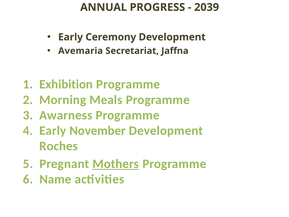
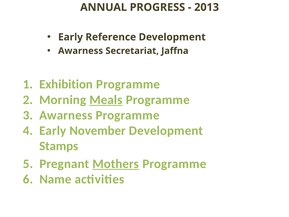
2039: 2039 -> 2013 (207, 7)
Ceremony: Ceremony -> Reference (111, 37)
Avemaria: Avemaria -> Awarness (81, 51)
Meals underline: none -> present (106, 100)
Roches: Roches -> Stamps (59, 146)
